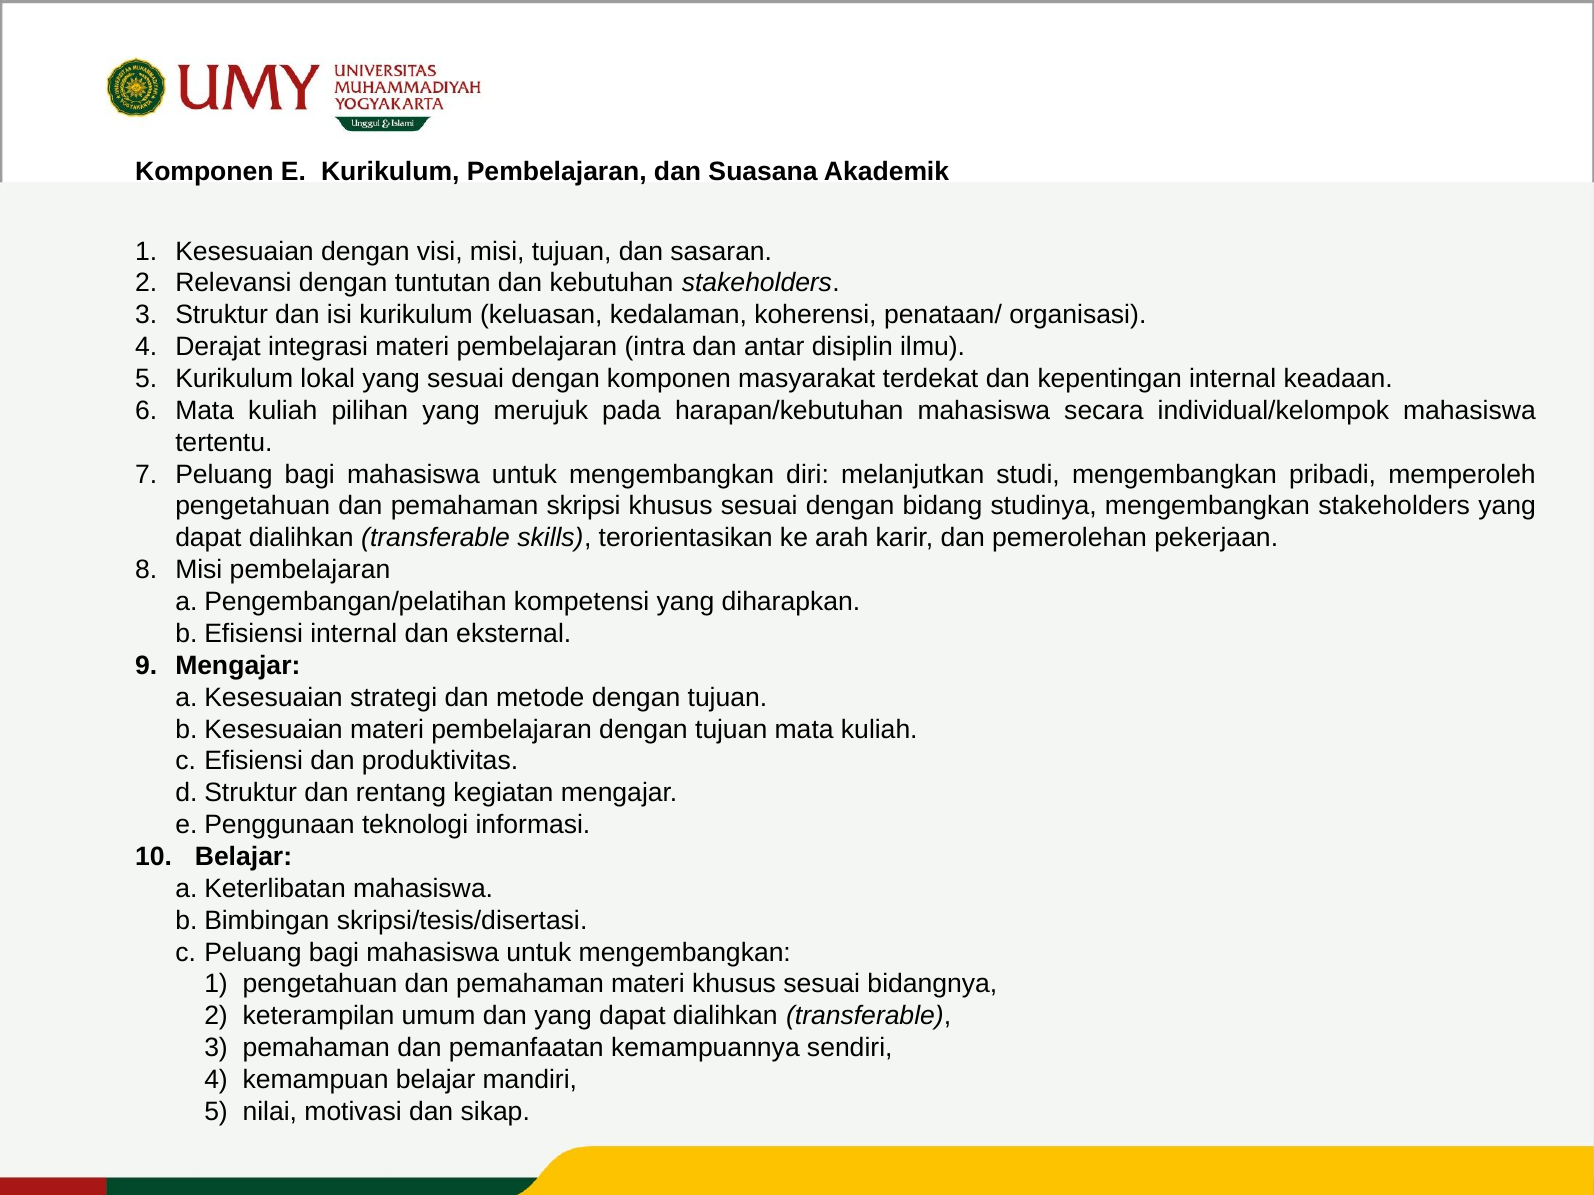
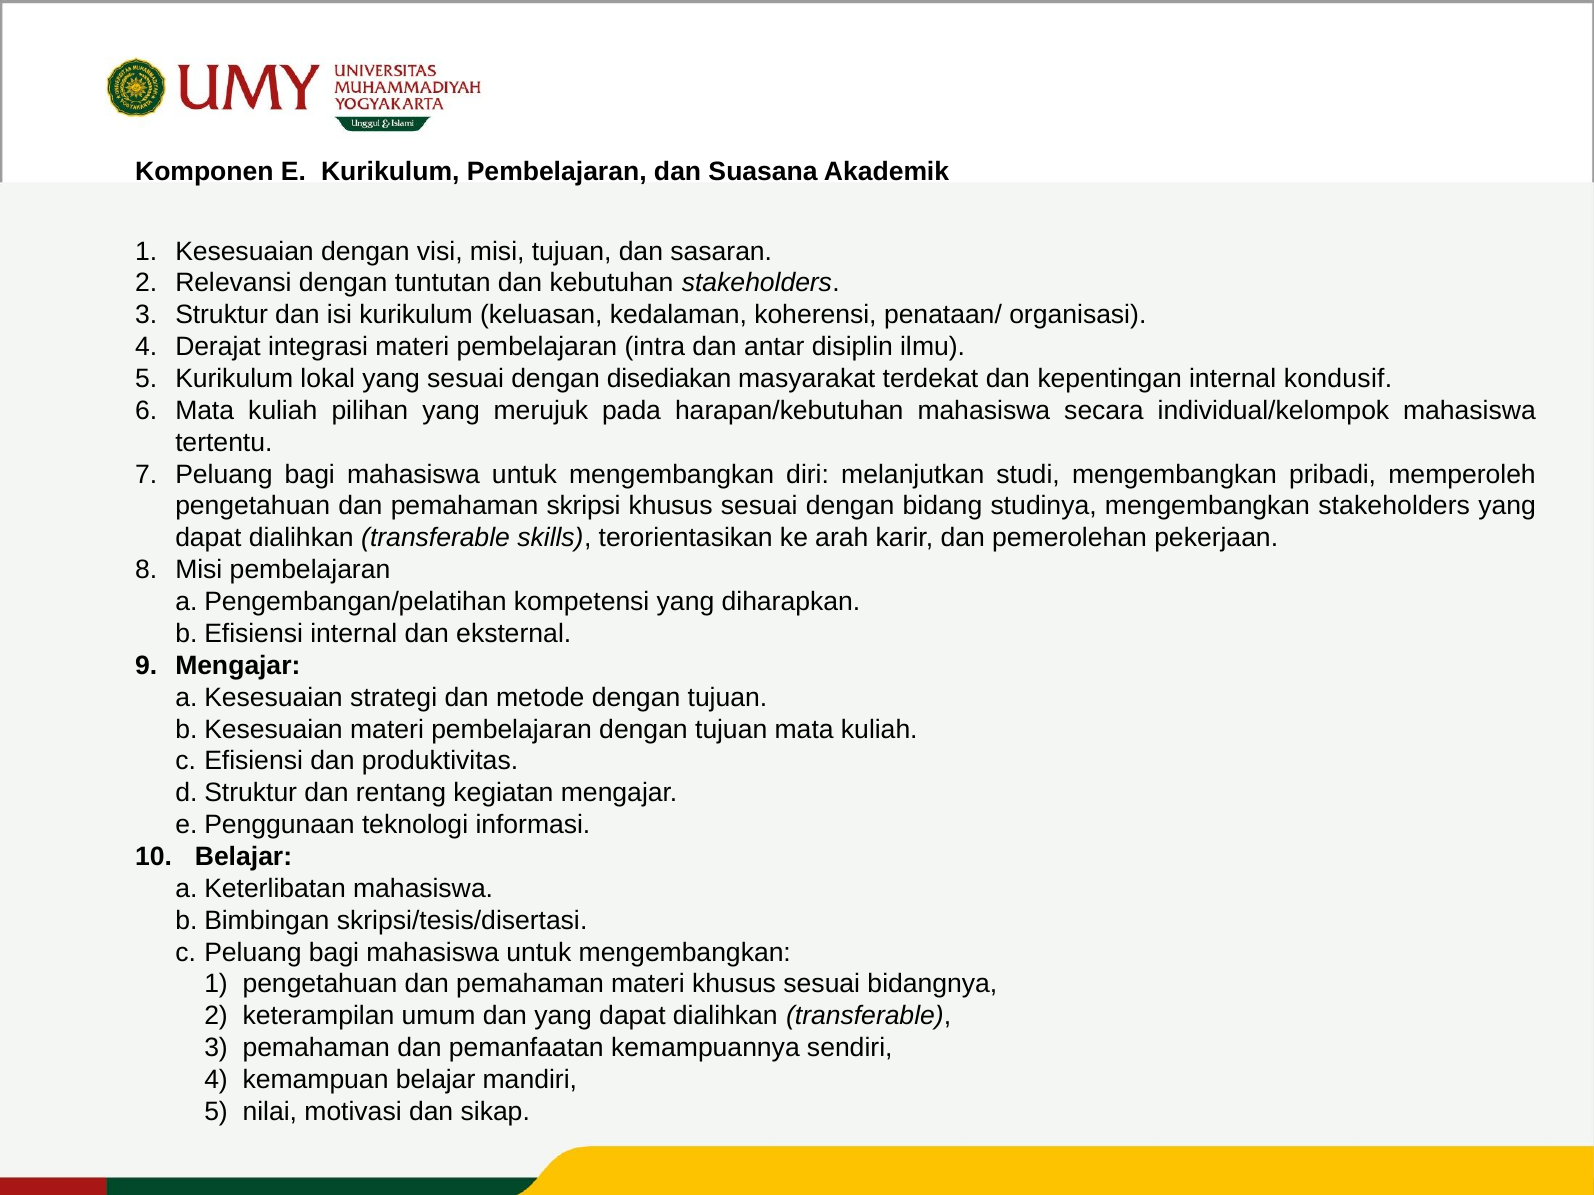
dengan komponen: komponen -> disediakan (669, 379)
keadaan: keadaan -> kondusif (1338, 379)
